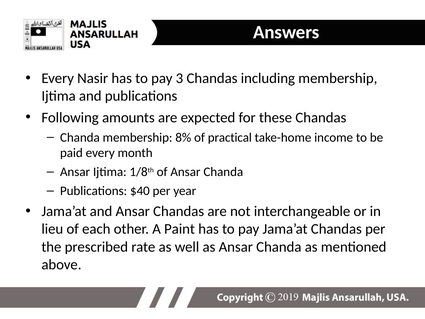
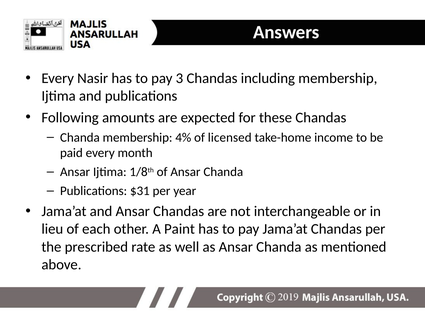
8%: 8% -> 4% (183, 137)
practical: practical -> licensed (230, 137)
$40: $40 -> $31 (140, 191)
